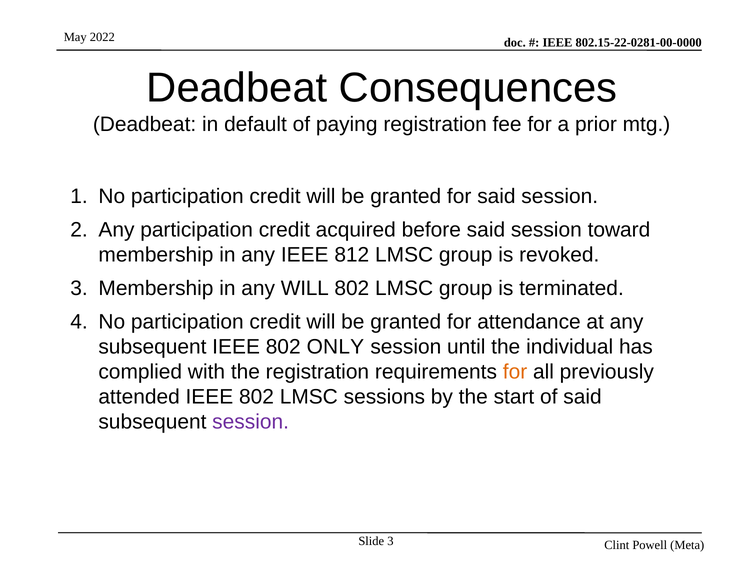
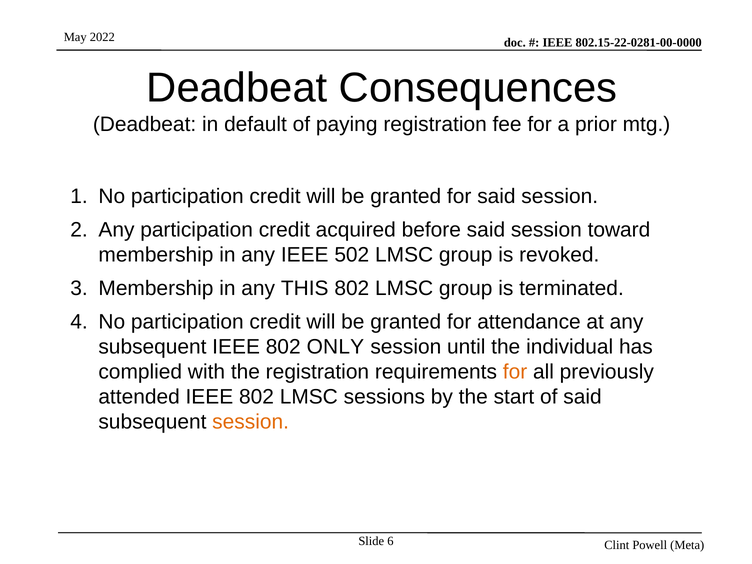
812: 812 -> 502 (352, 255)
any WILL: WILL -> THIS (305, 288)
session colour: purple -> orange (251, 422)
Slide 3: 3 -> 6 (390, 541)
